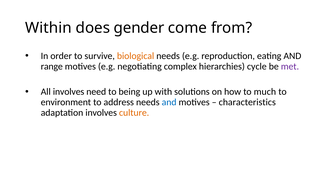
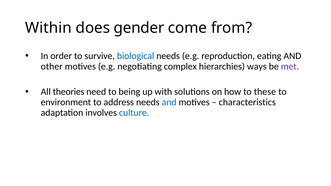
biological colour: orange -> blue (136, 56)
range: range -> other (52, 66)
cycle: cycle -> ways (257, 66)
All involves: involves -> theories (69, 92)
much: much -> these (265, 92)
culture colour: orange -> blue (134, 113)
